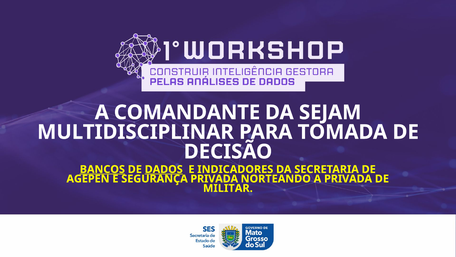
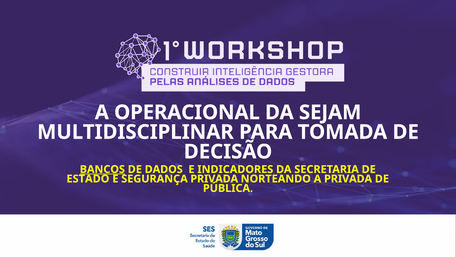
COMANDANTE: COMANDANTE -> OPERACIONAL (187, 112)
DADOS underline: present -> none (164, 169)
AGEPEN: AGEPEN -> ESTADO (88, 178)
MILITAR: MILITAR -> PÚBLICA (228, 188)
